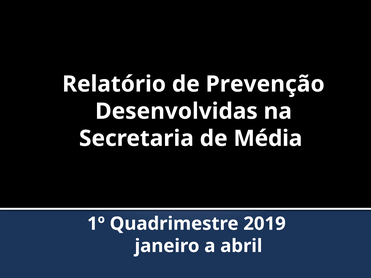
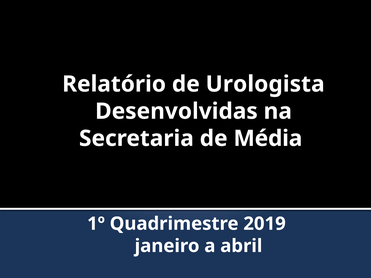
Prevenção: Prevenção -> Urologista (265, 84)
